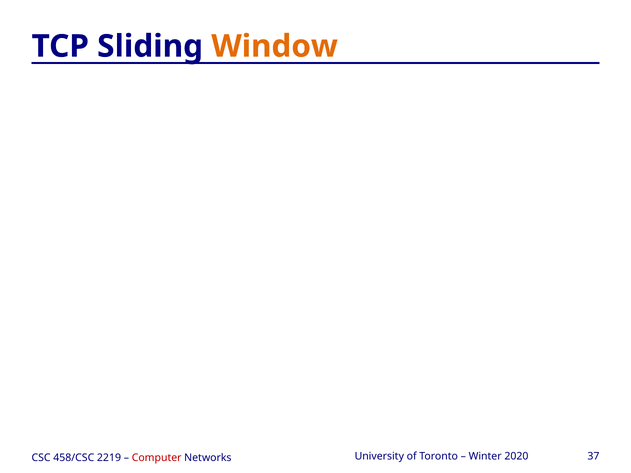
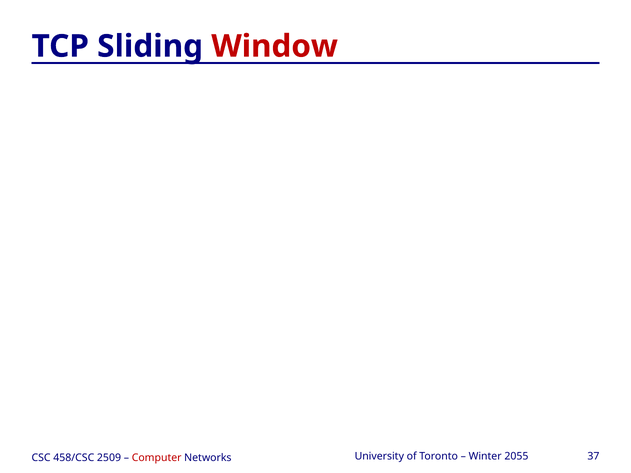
Window colour: orange -> red (275, 46)
2020: 2020 -> 2055 (516, 457)
2219: 2219 -> 2509 (109, 458)
